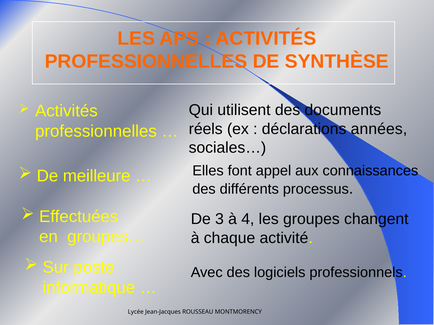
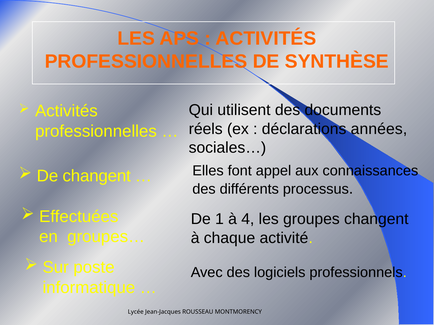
De meilleure: meilleure -> changent (97, 176)
3: 3 -> 1 (219, 219)
